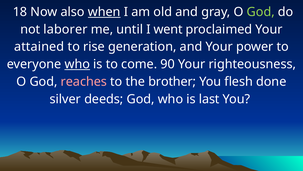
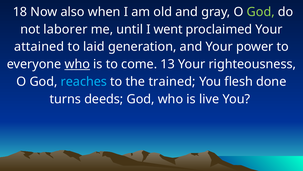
when underline: present -> none (104, 12)
rise: rise -> laid (94, 47)
90: 90 -> 13 (168, 64)
reaches colour: pink -> light blue (84, 81)
brother: brother -> trained (172, 81)
silver: silver -> turns (65, 99)
last: last -> live (209, 99)
